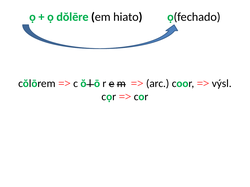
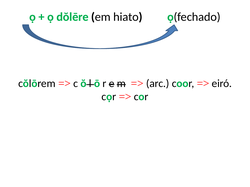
výsl: výsl -> eiró (222, 84)
